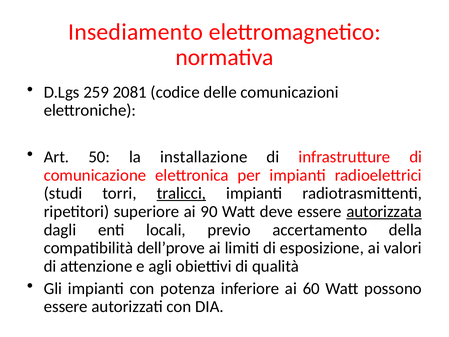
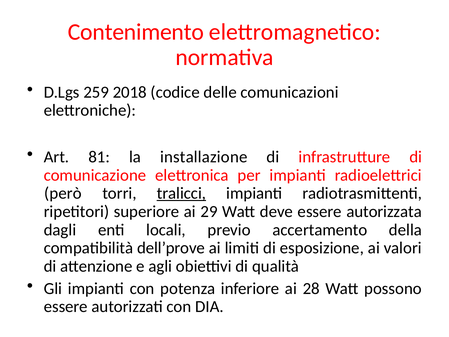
Insediamento: Insediamento -> Contenimento (136, 32)
2081: 2081 -> 2018 (130, 92)
50: 50 -> 81 (99, 157)
studi: studi -> però (63, 193)
90: 90 -> 29 (209, 211)
autorizzata underline: present -> none (384, 211)
60: 60 -> 28 (311, 288)
